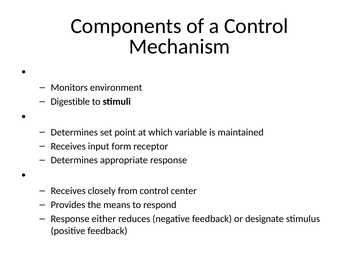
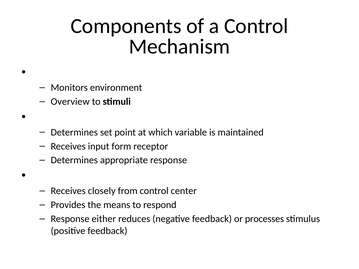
Digestible: Digestible -> Overview (70, 102)
designate: designate -> processes (264, 219)
